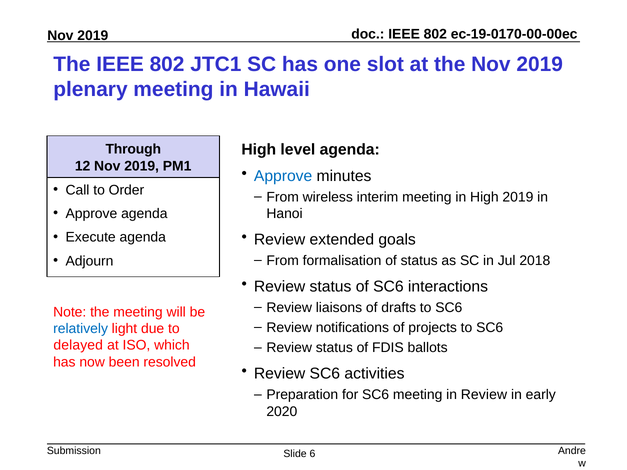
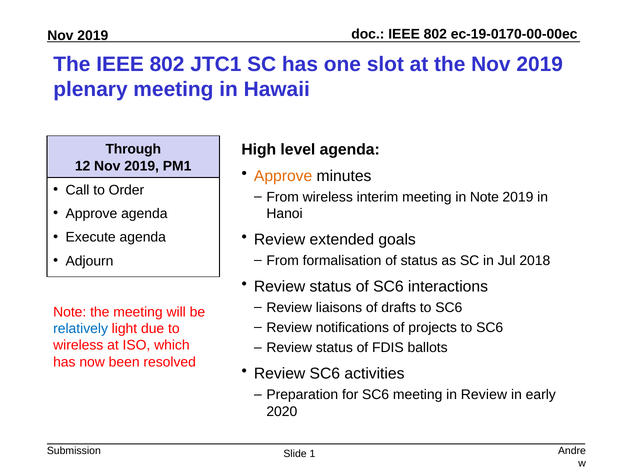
Approve colour: blue -> orange (283, 176)
in High: High -> Note (484, 197)
delayed: delayed -> wireless (78, 346)
6: 6 -> 1 (312, 454)
